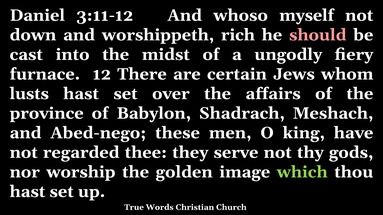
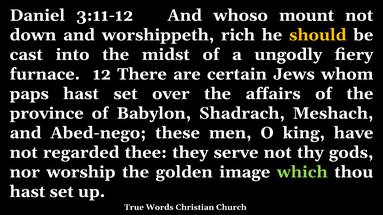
myself: myself -> mount (307, 15)
should colour: pink -> yellow (318, 35)
lusts: lusts -> paps (29, 94)
